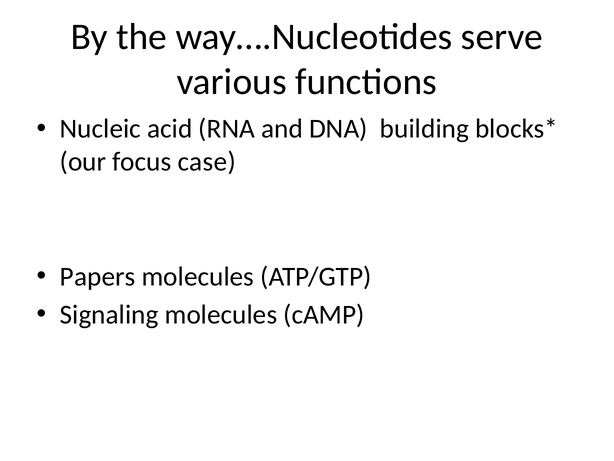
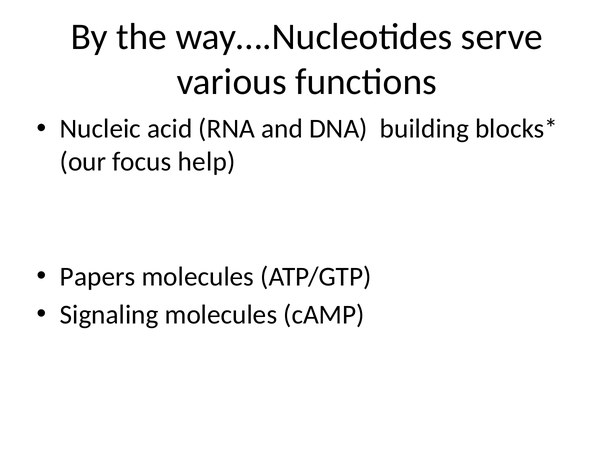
case: case -> help (207, 162)
